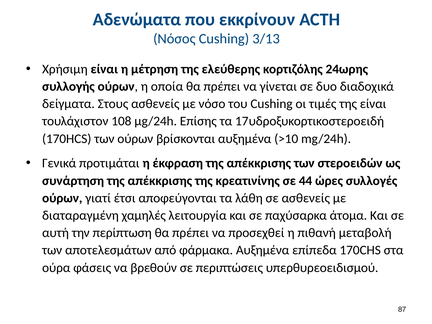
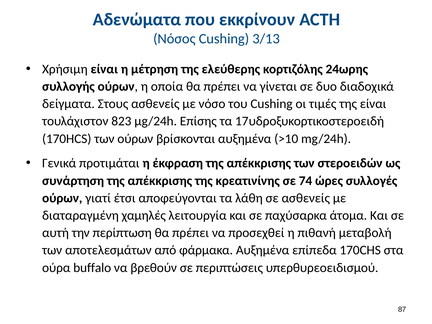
108: 108 -> 823 (121, 121)
44: 44 -> 74 (306, 181)
φάσεις: φάσεις -> buffalo (92, 268)
